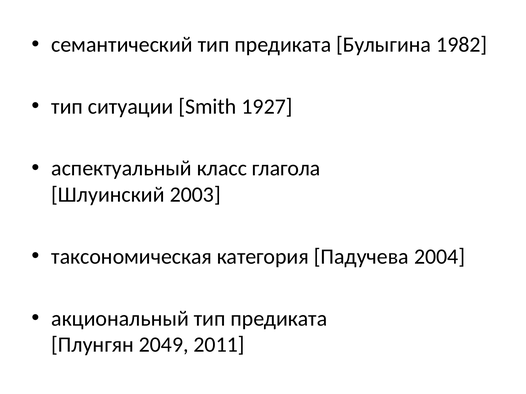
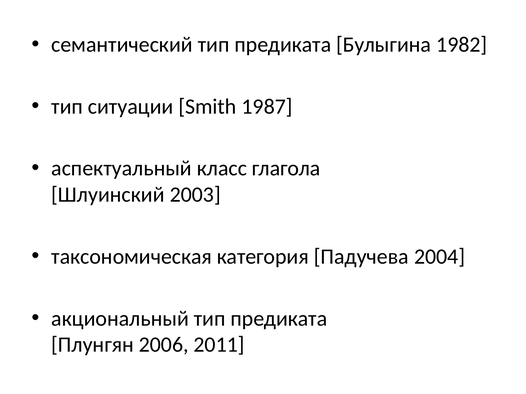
1927: 1927 -> 1987 (267, 107)
2049: 2049 -> 2006 (164, 345)
